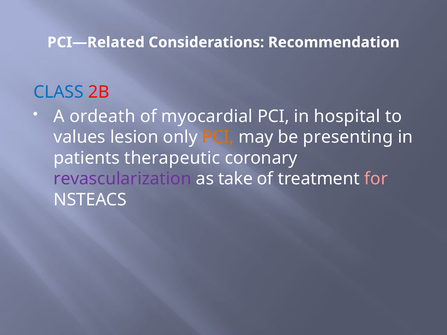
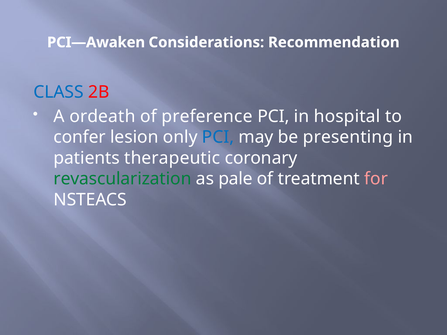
PCI—Related: PCI—Related -> PCI—Awaken (96, 42)
myocardial: myocardial -> preference (207, 116)
values: values -> confer (80, 137)
PCI colour: orange -> blue (218, 137)
revascularization colour: purple -> green (123, 179)
take: take -> pale (236, 179)
